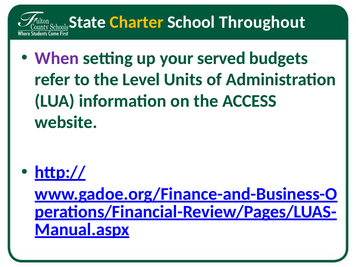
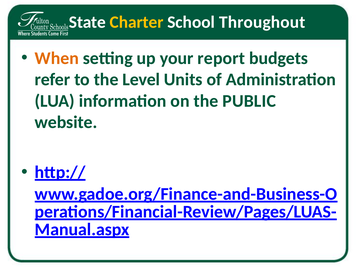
When colour: purple -> orange (57, 58)
served: served -> report (221, 58)
ACCESS: ACCESS -> PUBLIC (249, 101)
